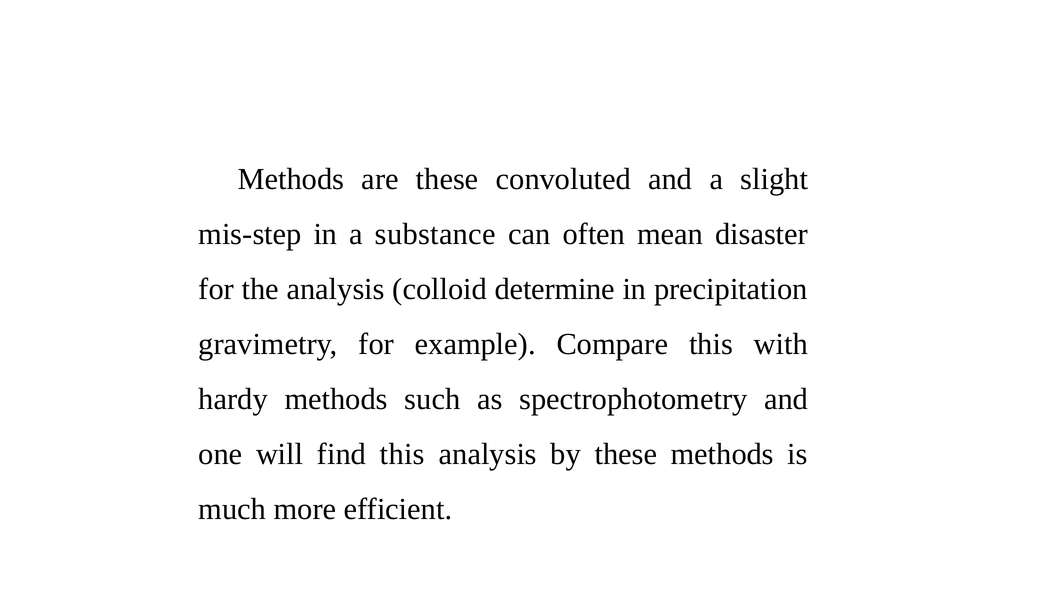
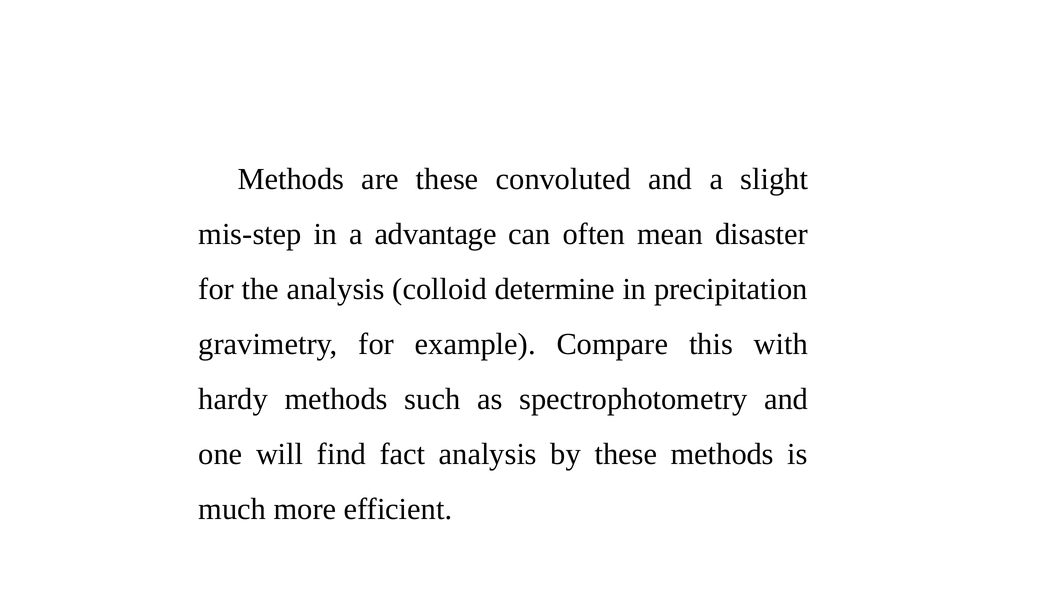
substance: substance -> advantage (436, 234)
find this: this -> fact (402, 454)
